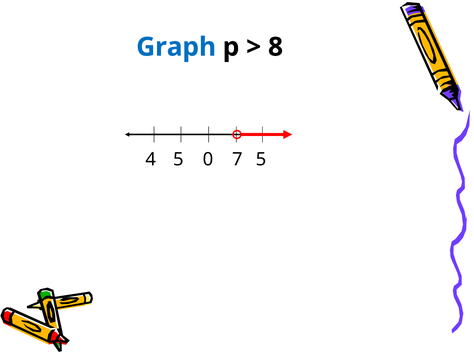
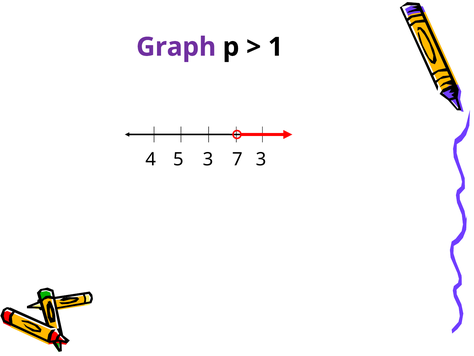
Graph colour: blue -> purple (176, 47)
8: 8 -> 1 (276, 47)
5 0: 0 -> 3 (208, 159)
7 5: 5 -> 3 (261, 159)
